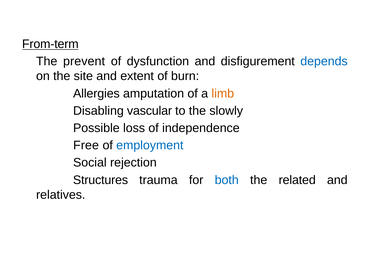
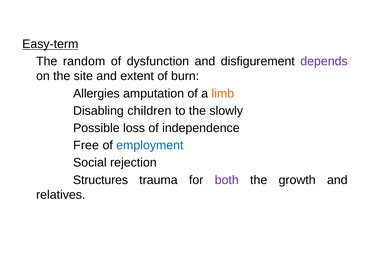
From-term: From-term -> Easy-term (50, 44)
prevent: prevent -> random (84, 61)
depends colour: blue -> purple (324, 61)
vascular: vascular -> children (149, 111)
both colour: blue -> purple (227, 180)
related: related -> growth (297, 180)
